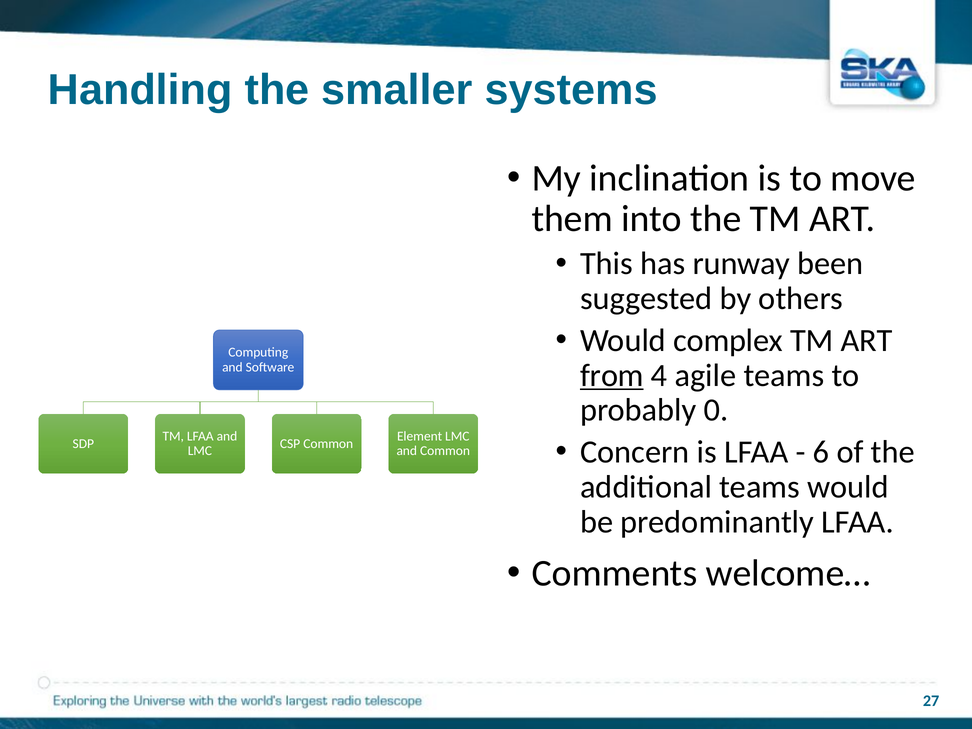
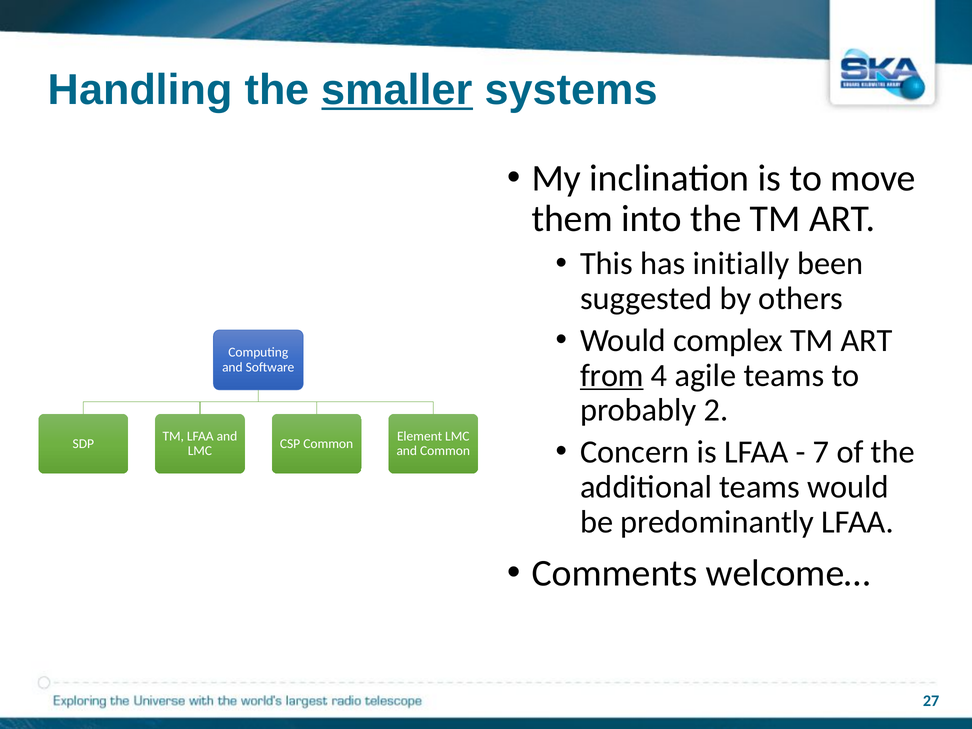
smaller underline: none -> present (397, 90)
runway: runway -> initially (741, 264)
0: 0 -> 2 (716, 410)
6: 6 -> 7 (821, 452)
